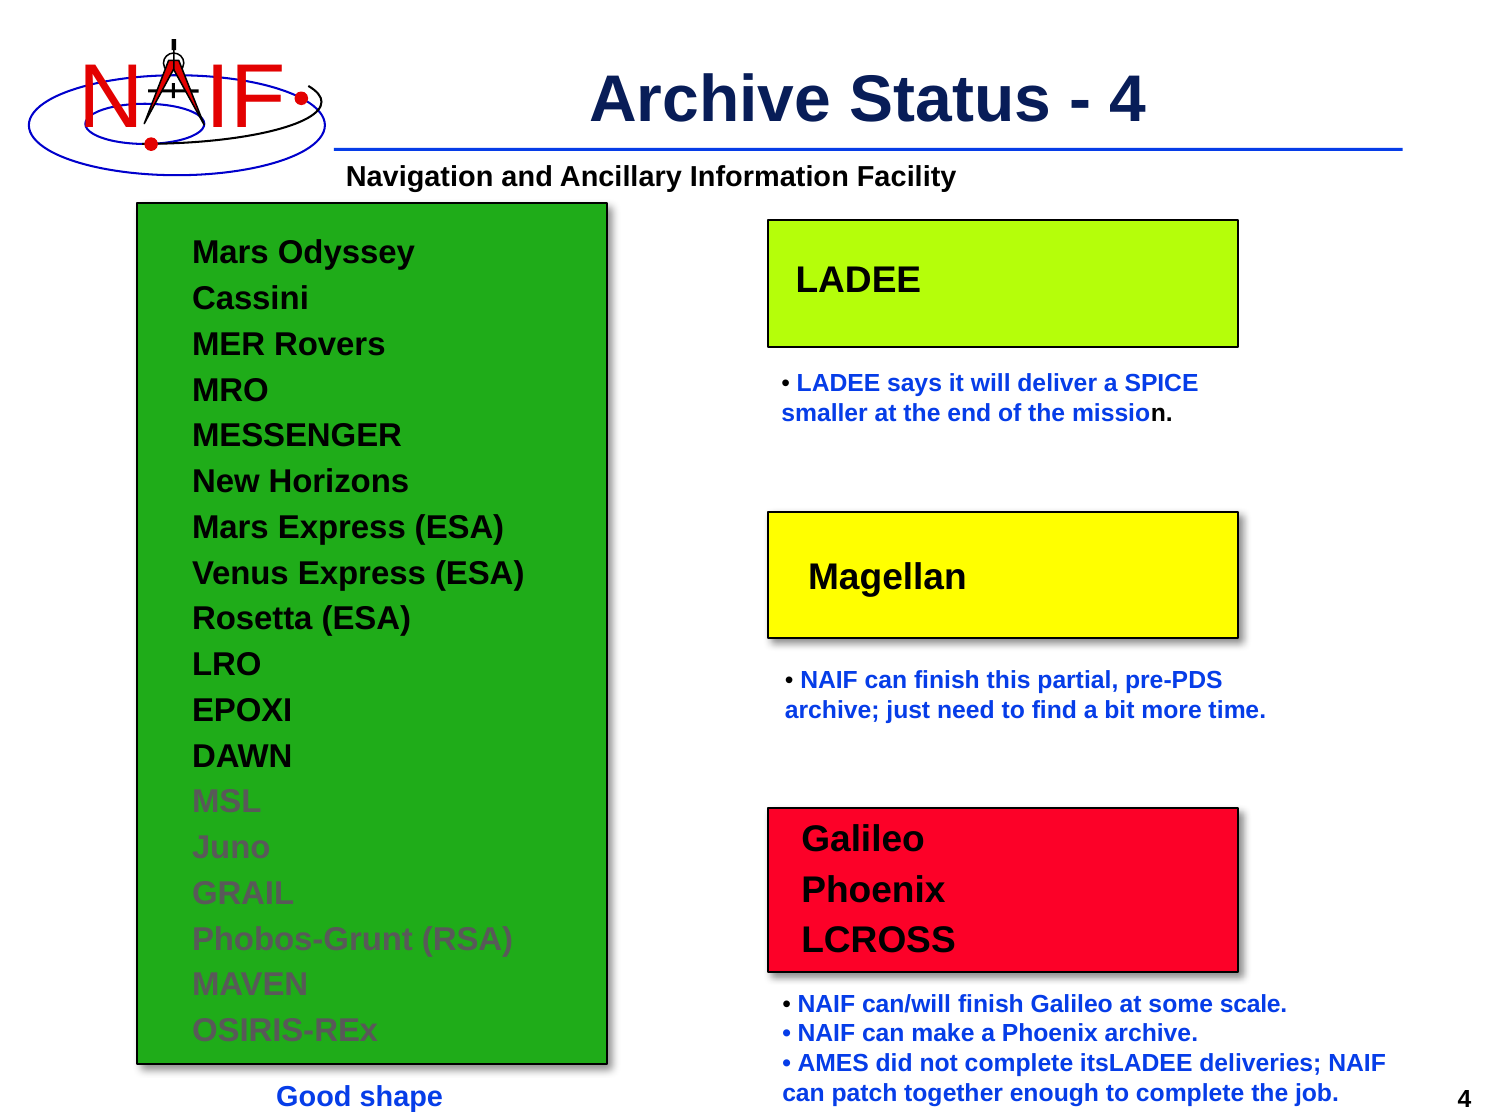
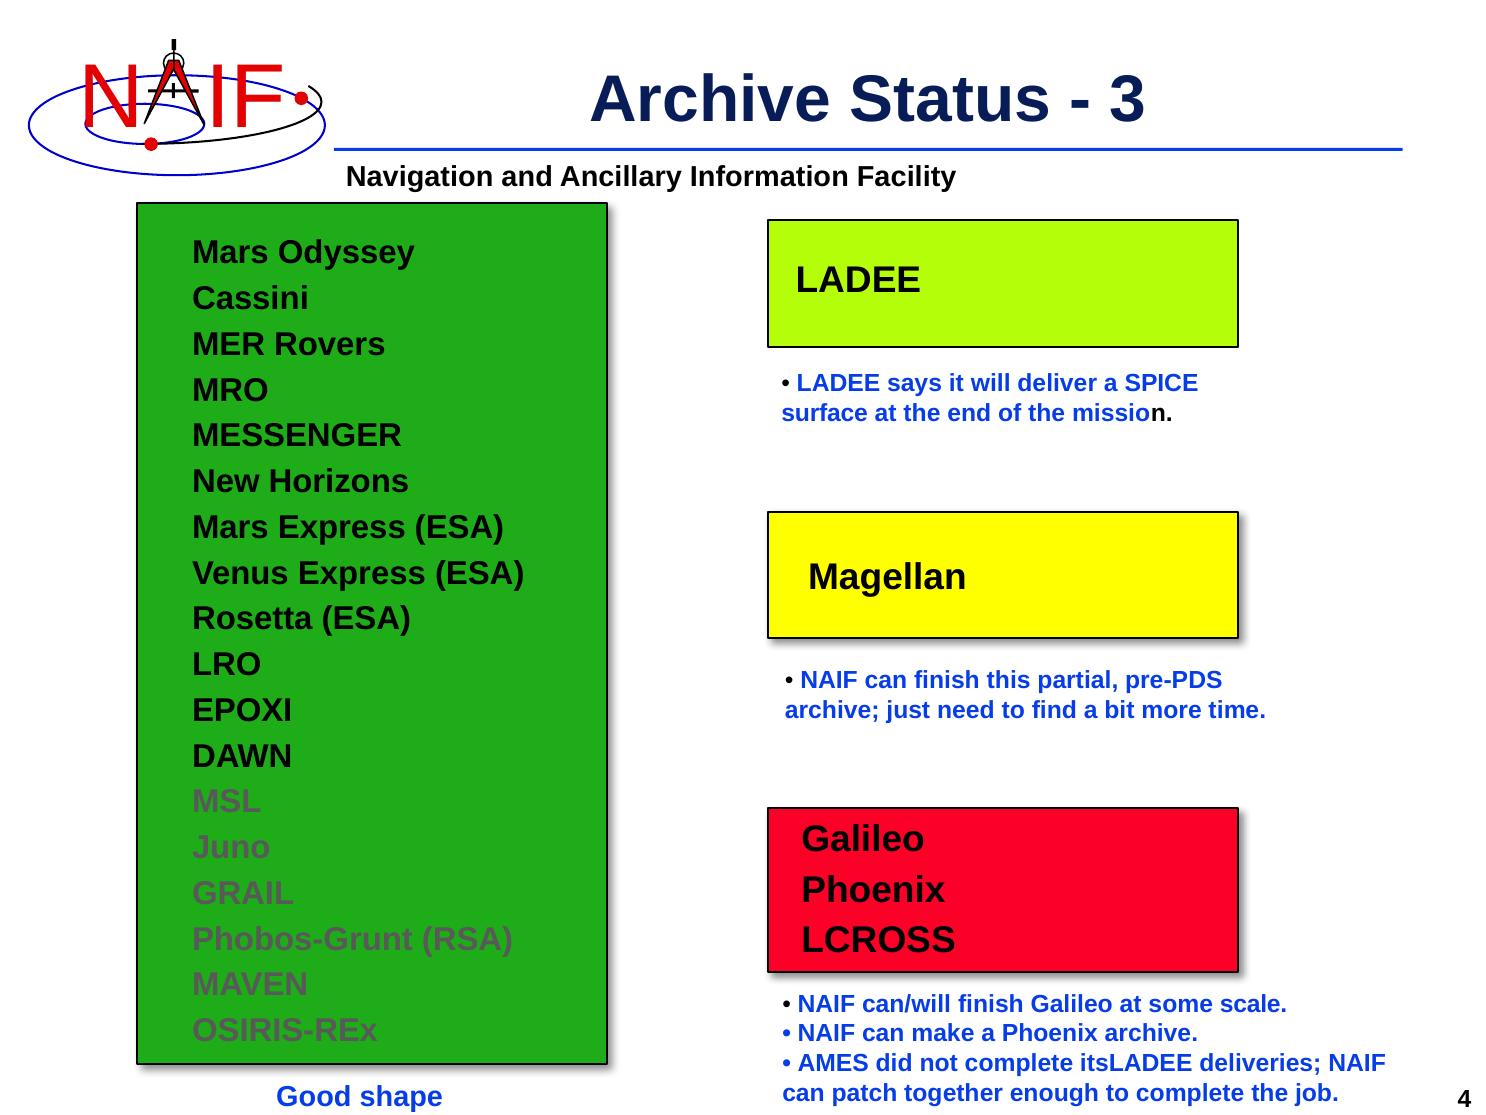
4: 4 -> 3 (1128, 99)
smaller: smaller -> surface (825, 413)
